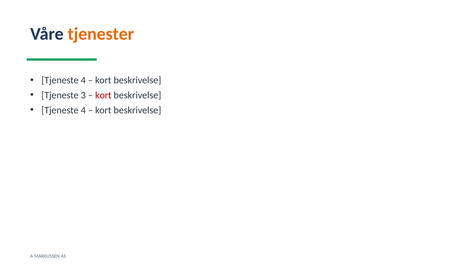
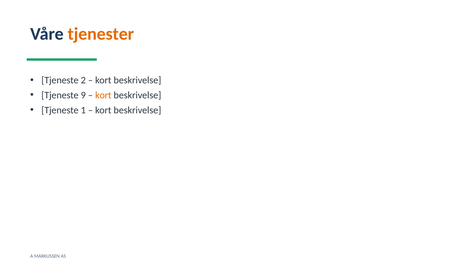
4: 4 -> 2 (83, 80)
3: 3 -> 9 (83, 95)
kort colour: red -> orange (103, 95)
4: 4 -> 1 (83, 110)
